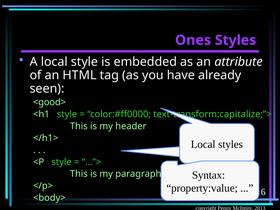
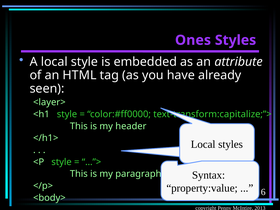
<good>: <good> -> <layer> (49, 102)
